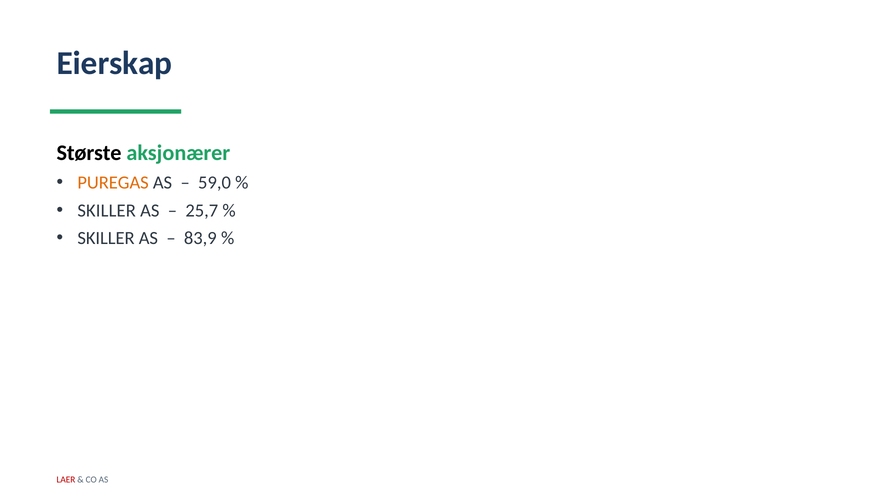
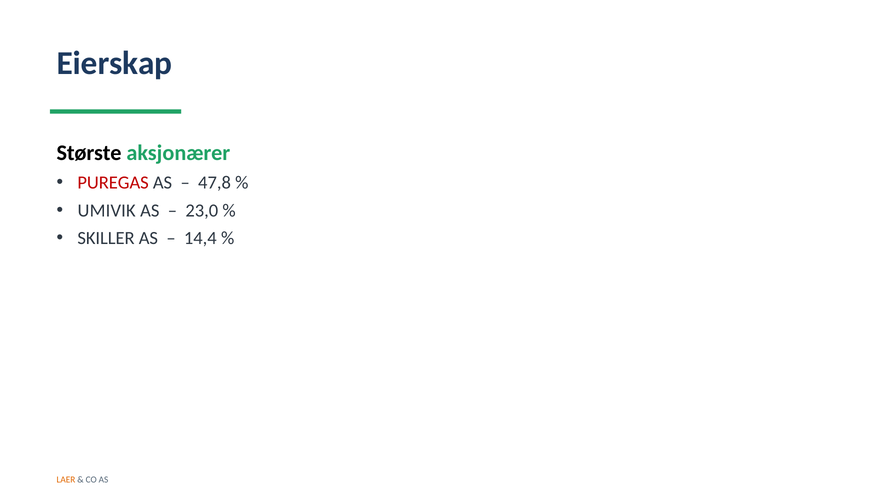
PUREGAS colour: orange -> red (113, 183)
59,0: 59,0 -> 47,8 (215, 183)
SKILLER: SKILLER -> UMIVIK (107, 211)
25,7: 25,7 -> 23,0 (202, 211)
83,9: 83,9 -> 14,4 (200, 238)
LAER colour: red -> orange (66, 480)
